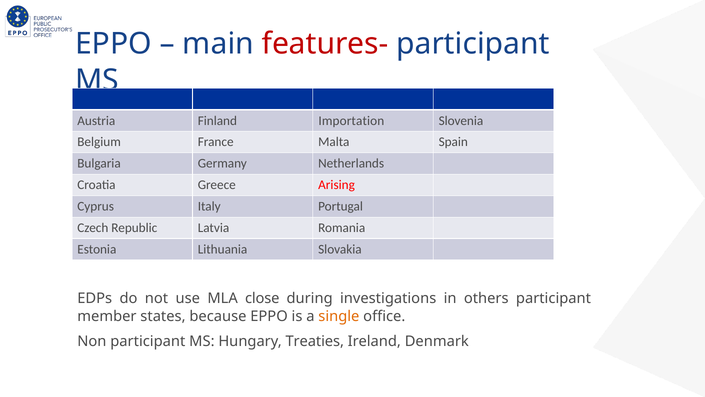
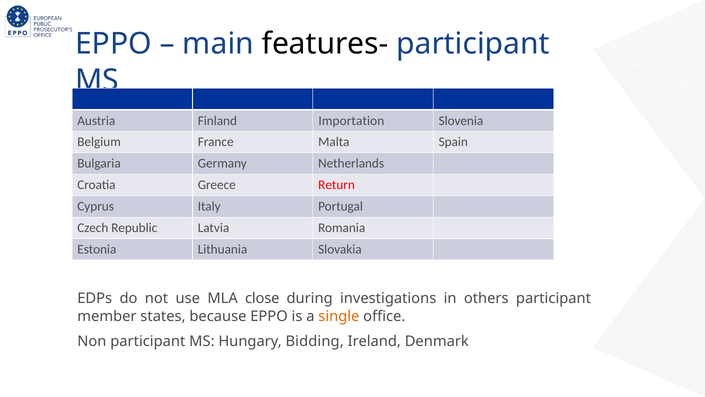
features- colour: red -> black (325, 44)
Arising: Arising -> Return (337, 185)
Treaties: Treaties -> Bidding (315, 341)
